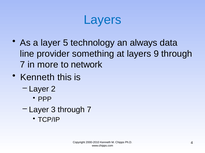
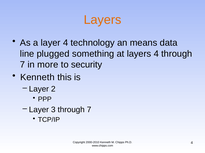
Layers colour: blue -> orange (102, 20)
layer 5: 5 -> 4 (66, 43)
always: always -> means (144, 43)
provider: provider -> plugged (53, 54)
layers 9: 9 -> 4 (156, 54)
network: network -> security (87, 65)
